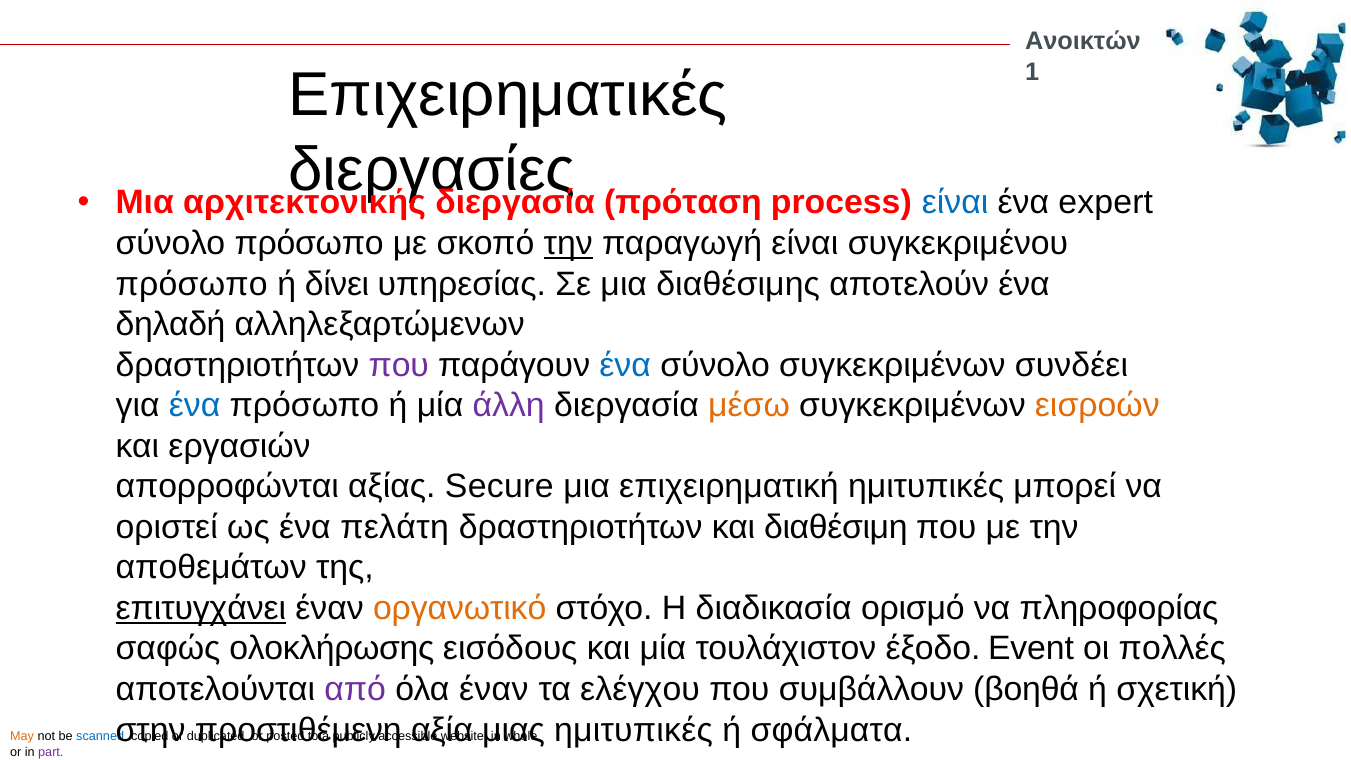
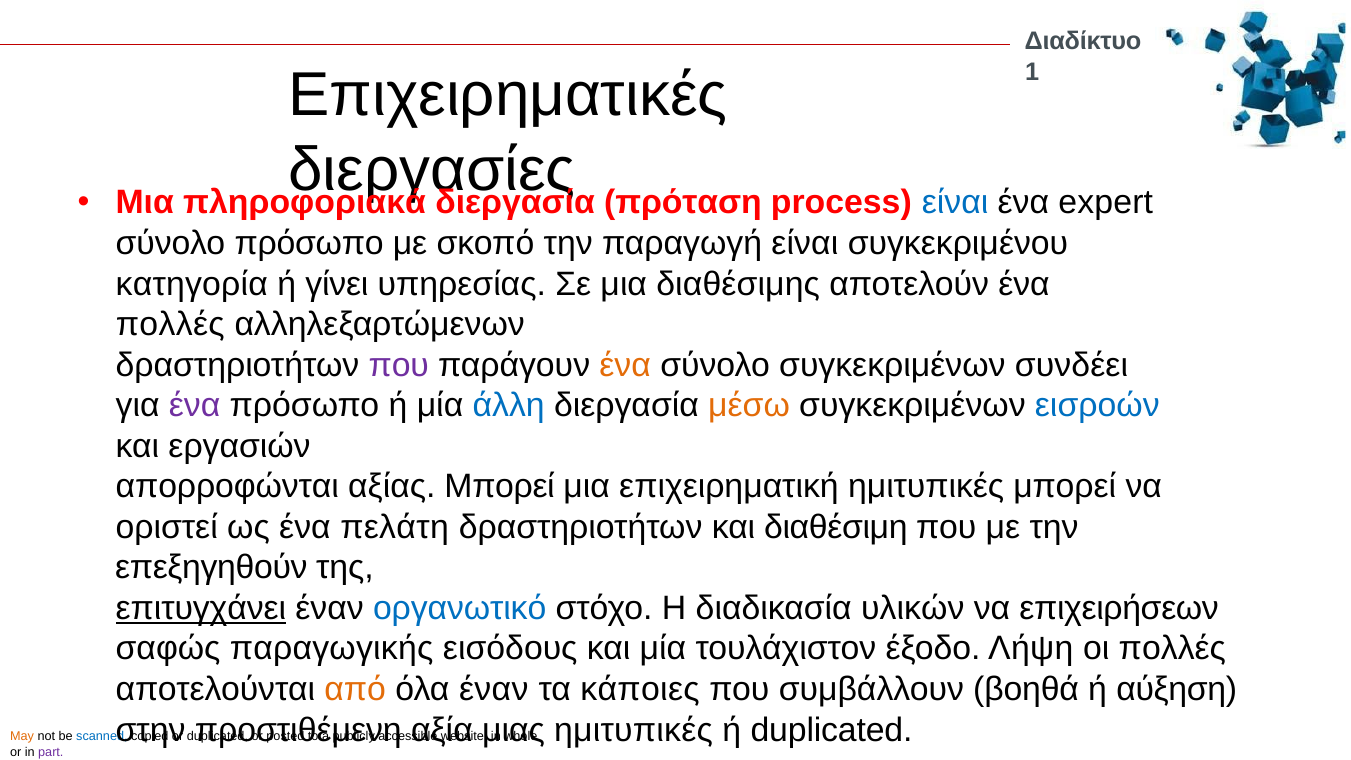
Ανοικτών: Ανοικτών -> Διαδίκτυο (1083, 41)
αρχιτεκτονικής: αρχιτεκτονικής -> πληροφοριακά (305, 203)
την underline: present -> none (568, 243)
πρόσωπο: πρόσωπο -> κατηγορία (192, 284)
δίνει: δίνει -> γίνει (337, 284)
δηλαδή: δηλαδή -> πολλές (170, 324)
ένα colour: blue -> orange (625, 365)
ένα colour: blue -> purple (195, 406)
άλλη colour: purple -> blue (509, 406)
εισροών colour: orange -> blue (1097, 406)
αξίας Secure: Secure -> Μπορεί (500, 487)
αποθεμάτων: αποθεμάτων -> επεξηγηθούν (211, 568)
οργανωτικό colour: orange -> blue (460, 608)
ορισμό: ορισμό -> υλικών (913, 608)
πληροφορίας: πληροφορίας -> επιχειρήσεων (1119, 608)
ολοκλήρωσης: ολοκλήρωσης -> παραγωγικής (332, 649)
Event: Event -> Λήψη (1031, 649)
από colour: purple -> orange (355, 689)
ελέγχου: ελέγχου -> κάποιες (640, 689)
σχετική: σχετική -> αύξηση (1177, 689)
ή σφάλματα: σφάλματα -> duplicated (832, 730)
